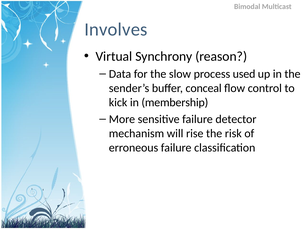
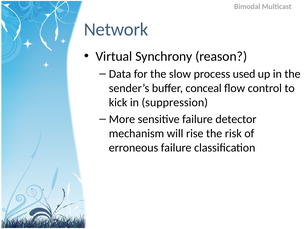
Involves: Involves -> Network (116, 30)
membership: membership -> suppression (175, 102)
